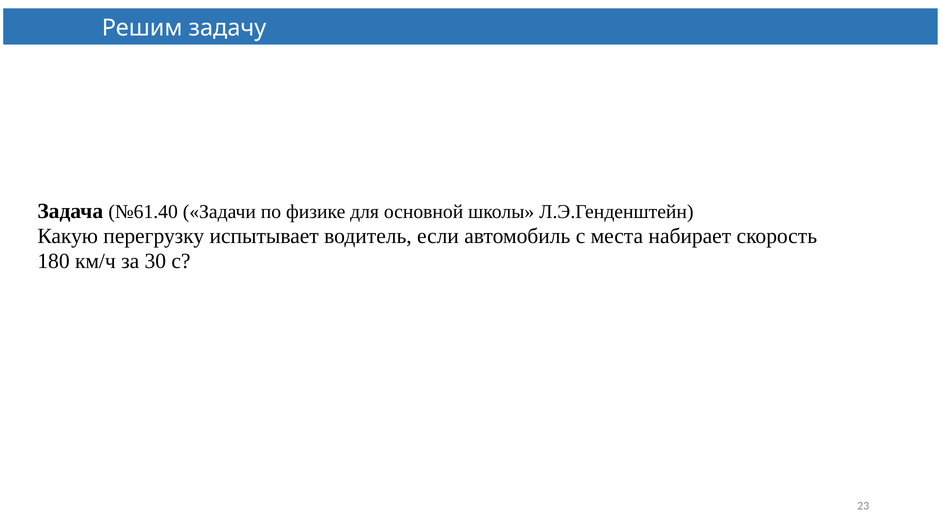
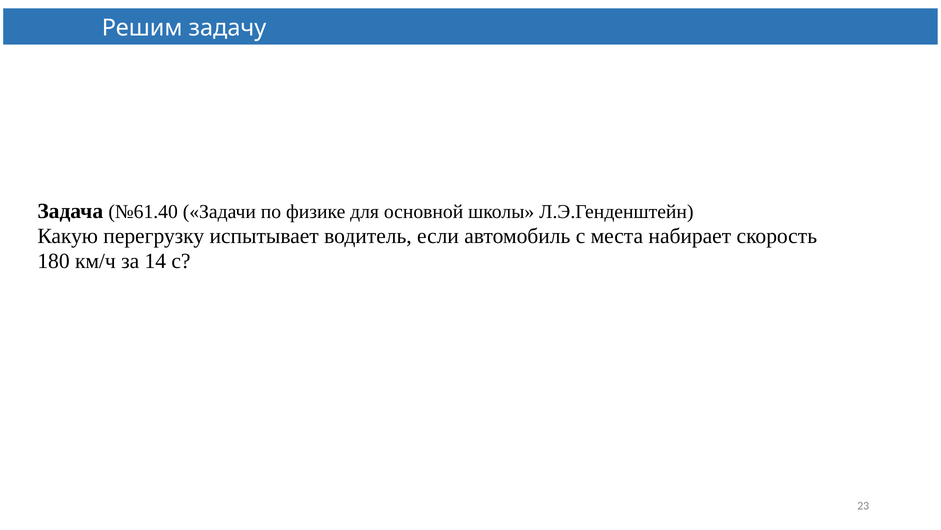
30: 30 -> 14 (155, 261)
